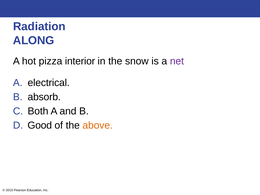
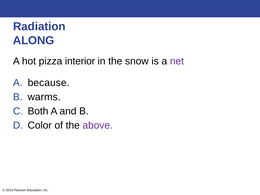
electrical: electrical -> because (49, 83)
absorb: absorb -> warms (44, 97)
Good: Good -> Color (40, 125)
above colour: orange -> purple (98, 125)
